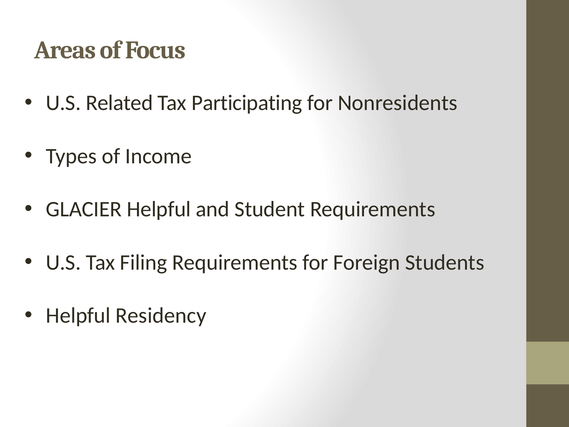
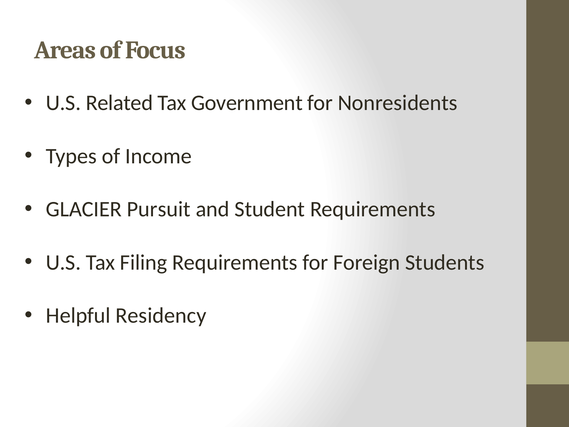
Participating: Participating -> Government (247, 103)
GLACIER Helpful: Helpful -> Pursuit (159, 209)
